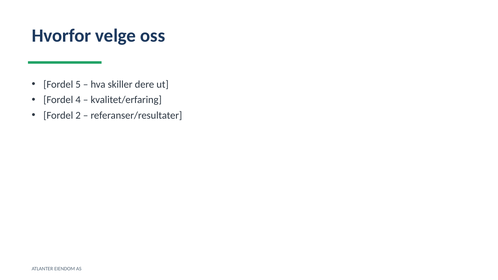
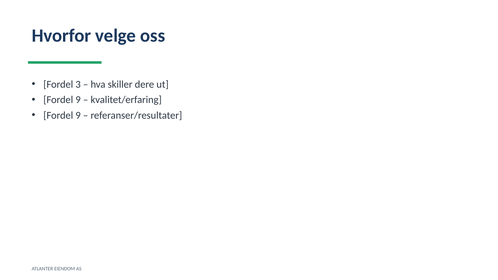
5: 5 -> 3 (78, 84)
4: 4 -> 9 (78, 100)
2: 2 -> 9 (78, 115)
